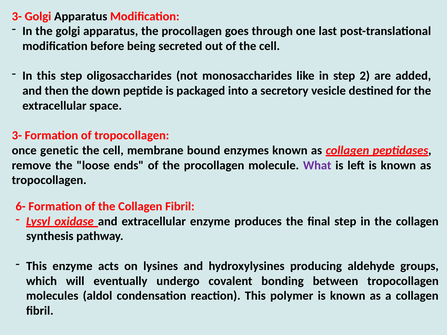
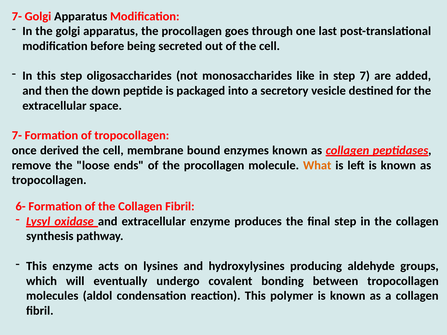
3-: 3- -> 7- (17, 16)
2: 2 -> 7 (365, 76)
3-: 3- -> 7- (17, 136)
genetic: genetic -> derived (59, 150)
What colour: purple -> orange (317, 165)
